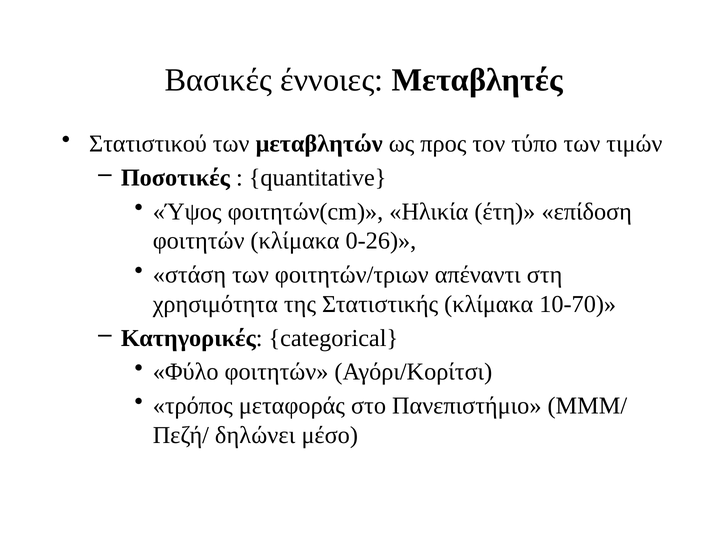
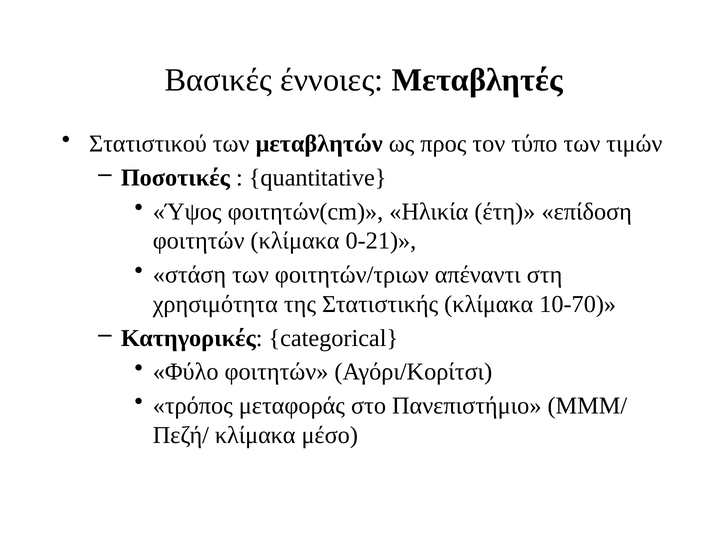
0-26: 0-26 -> 0-21 (381, 241)
Πεζή/ δηλώνει: δηλώνει -> κλίμακα (255, 435)
